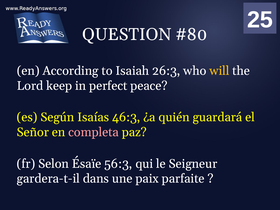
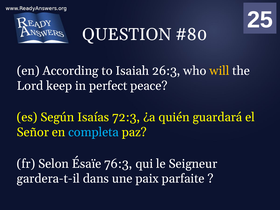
46:3: 46:3 -> 72:3 (126, 117)
completa colour: pink -> light blue (94, 132)
56:3: 56:3 -> 76:3 (118, 164)
